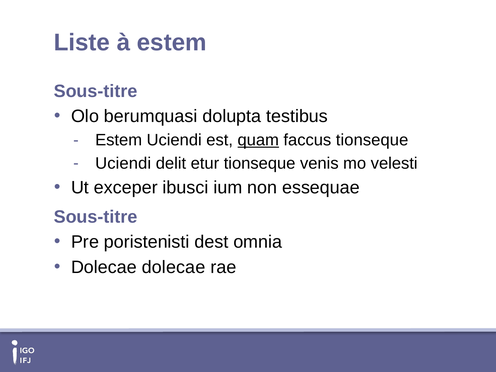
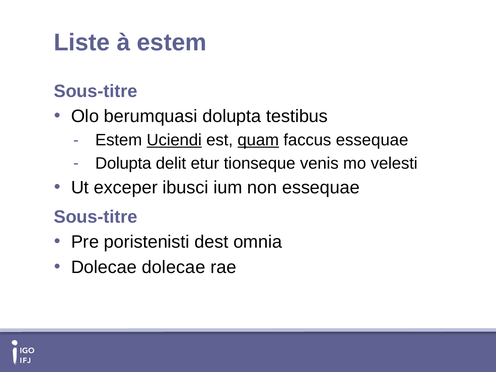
Uciendi underline: none -> present (174, 140)
faccus tionseque: tionseque -> essequae (372, 140)
Uciendi: Uciendi -> Dolupta (123, 163)
